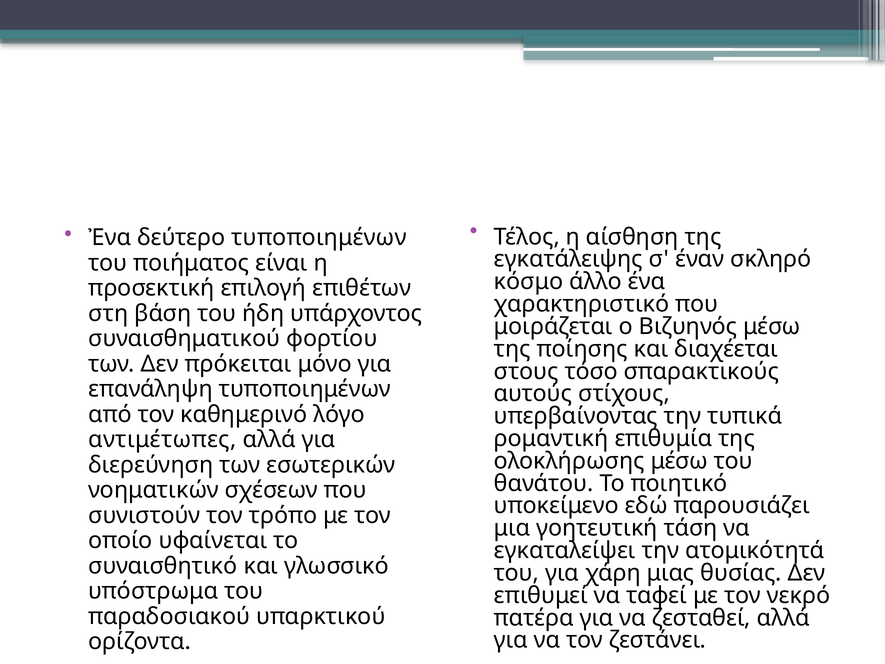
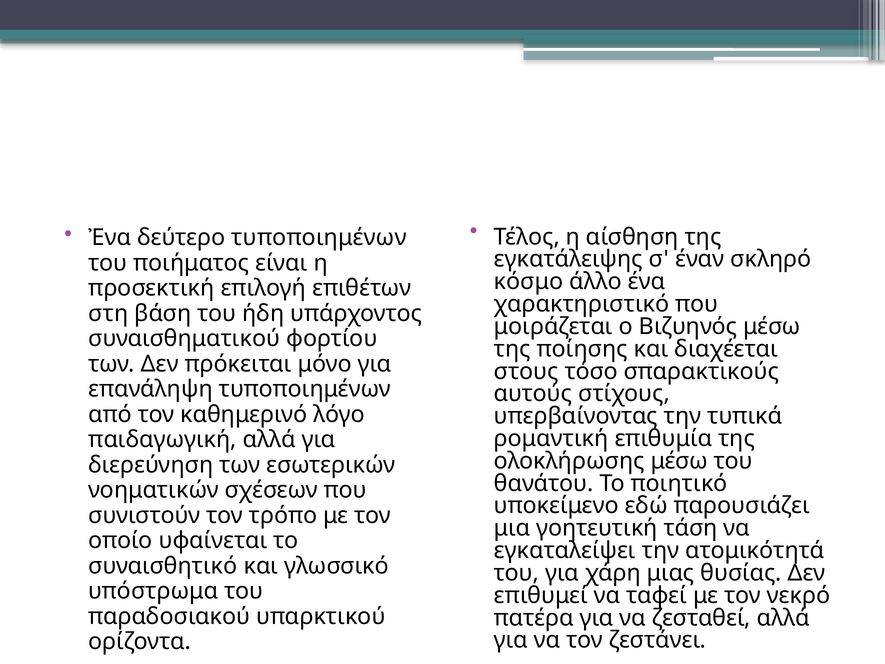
αντιμέτωπες: αντιμέτωπες -> παιδαγωγική (163, 440)
